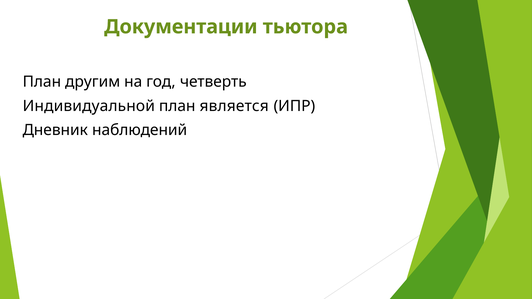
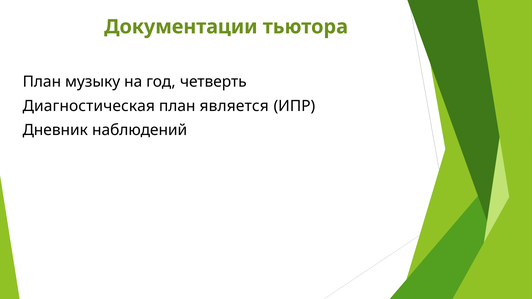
другим: другим -> музыку (93, 82)
Индивидуальной: Индивидуальной -> Диагностическая (89, 106)
